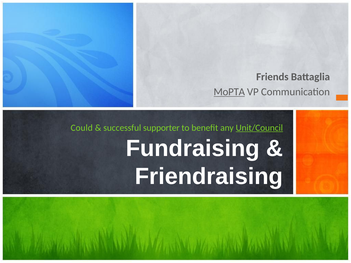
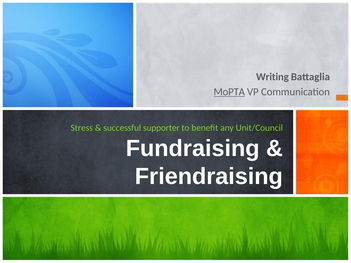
Friends: Friends -> Writing (272, 77)
Could: Could -> Stress (82, 128)
Unit/Council underline: present -> none (259, 128)
